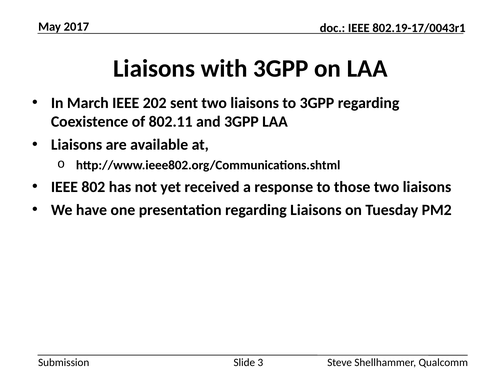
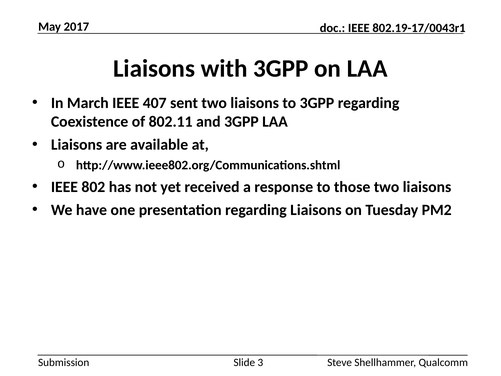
202: 202 -> 407 (155, 103)
